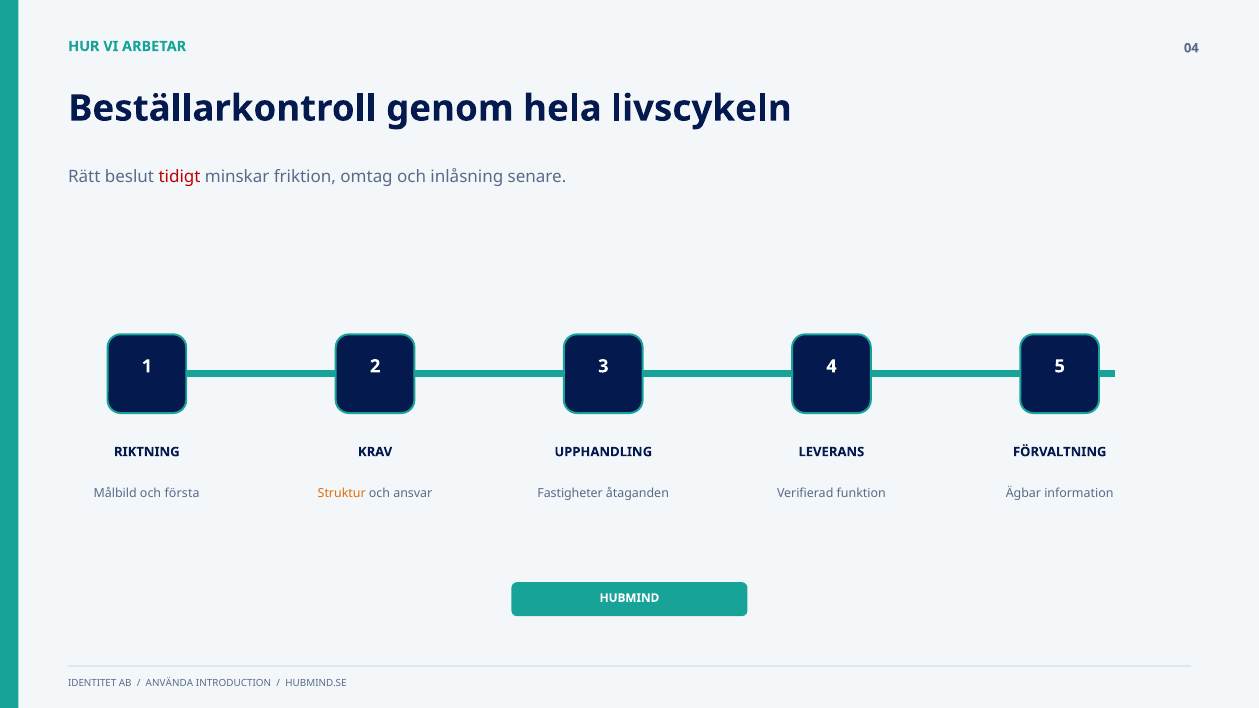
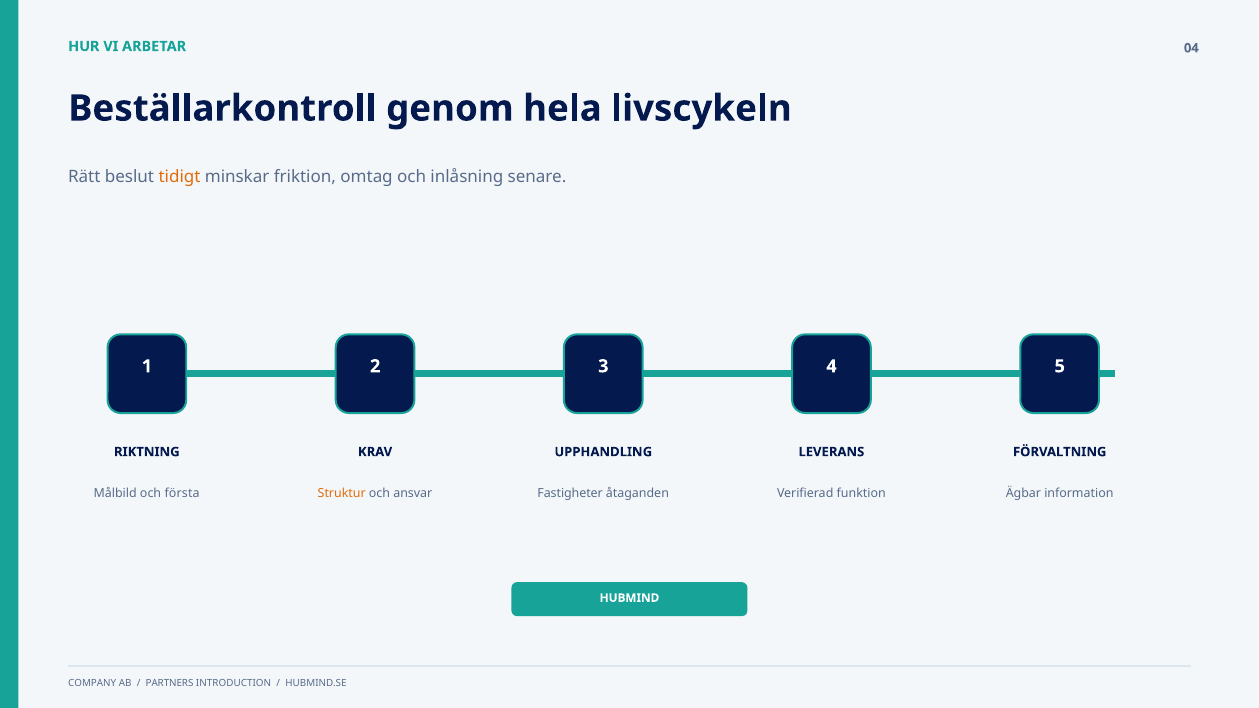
tidigt colour: red -> orange (180, 177)
IDENTITET: IDENTITET -> COMPANY (92, 683)
ANVÄNDA: ANVÄNDA -> PARTNERS (170, 683)
